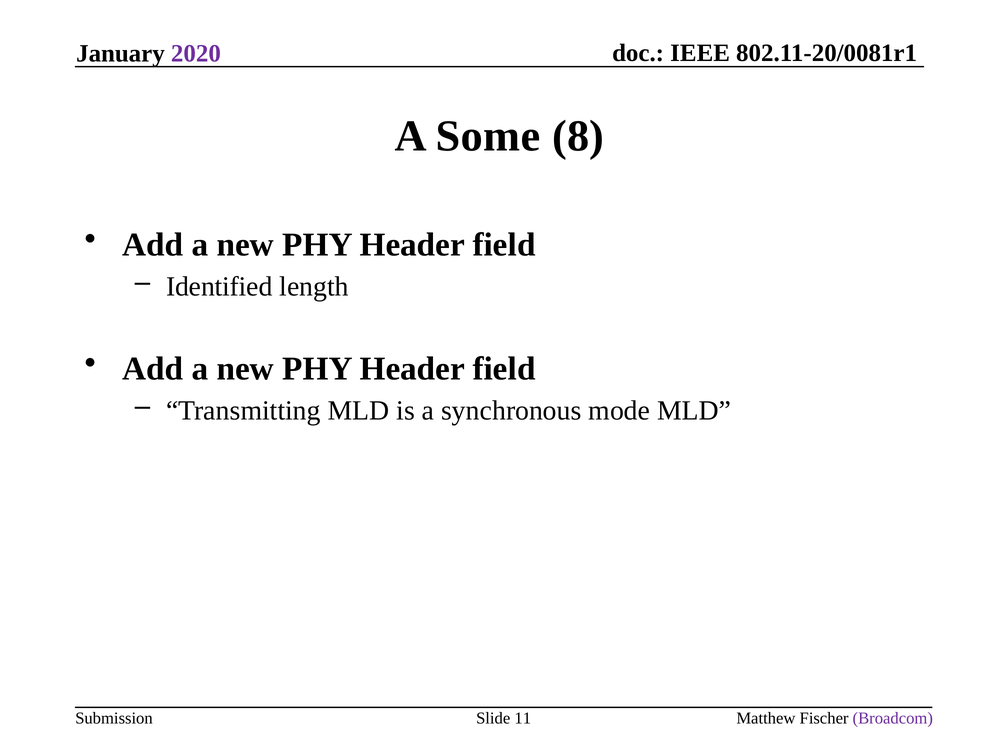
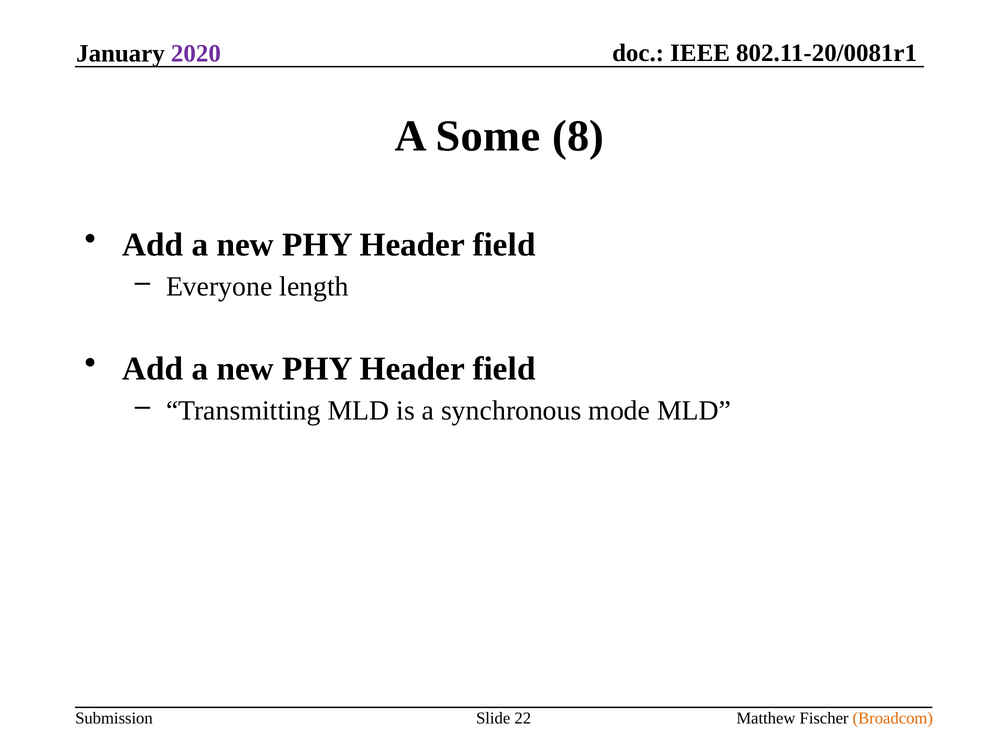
Identified: Identified -> Everyone (219, 286)
11: 11 -> 22 (523, 719)
Broadcom colour: purple -> orange (893, 719)
